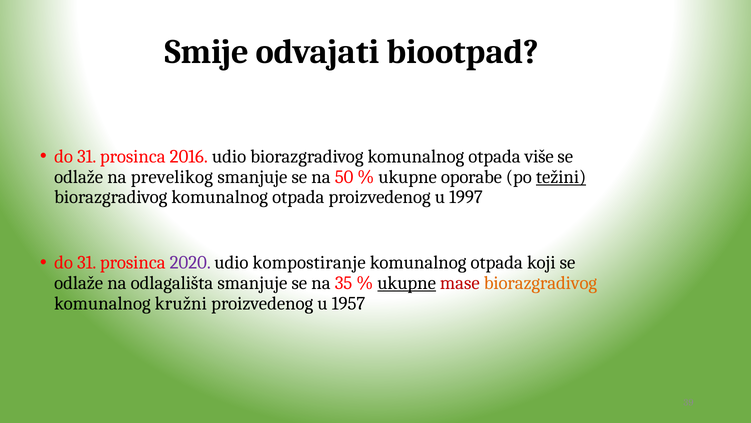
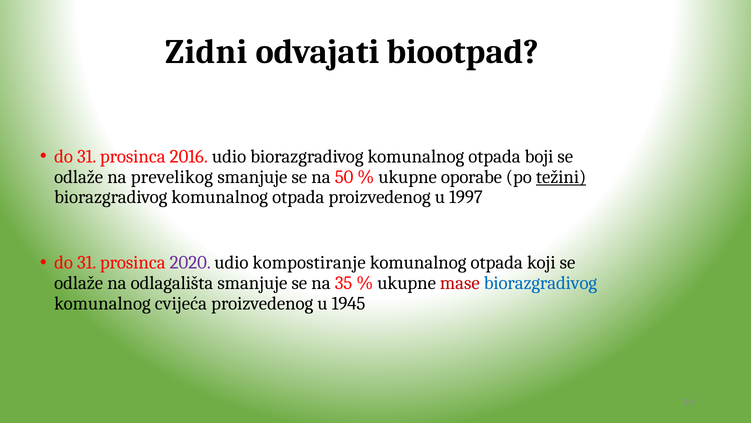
Smije: Smije -> Zidni (206, 52)
više: više -> boji (539, 156)
ukupne underline: present -> none (407, 283)
biorazgradivog colour: orange -> blue (540, 283)
kružni: kružni -> cvijeća (181, 303)
1957: 1957 -> 1945 (349, 303)
